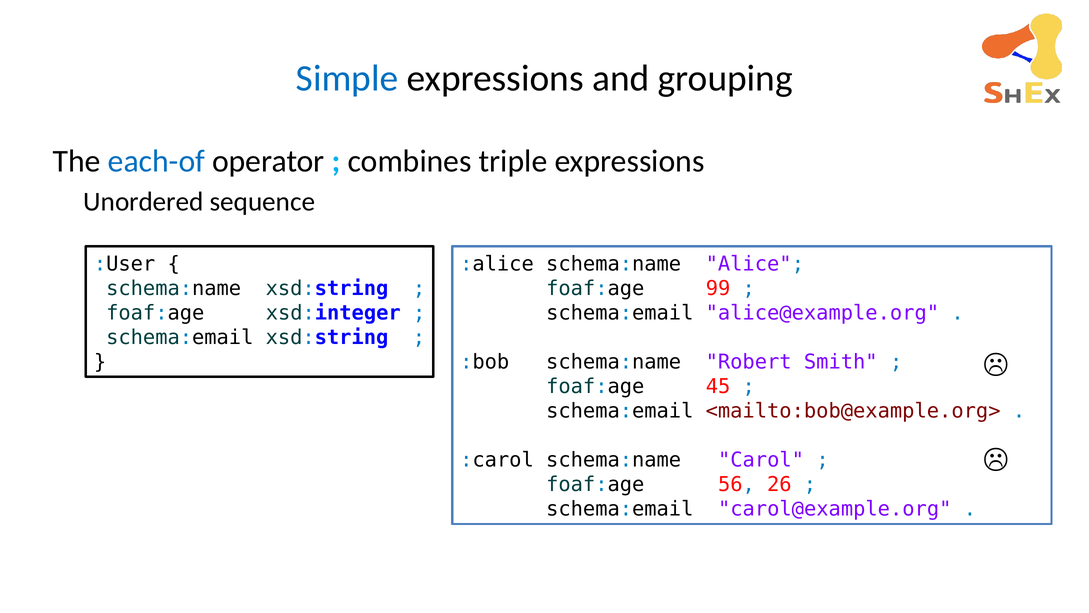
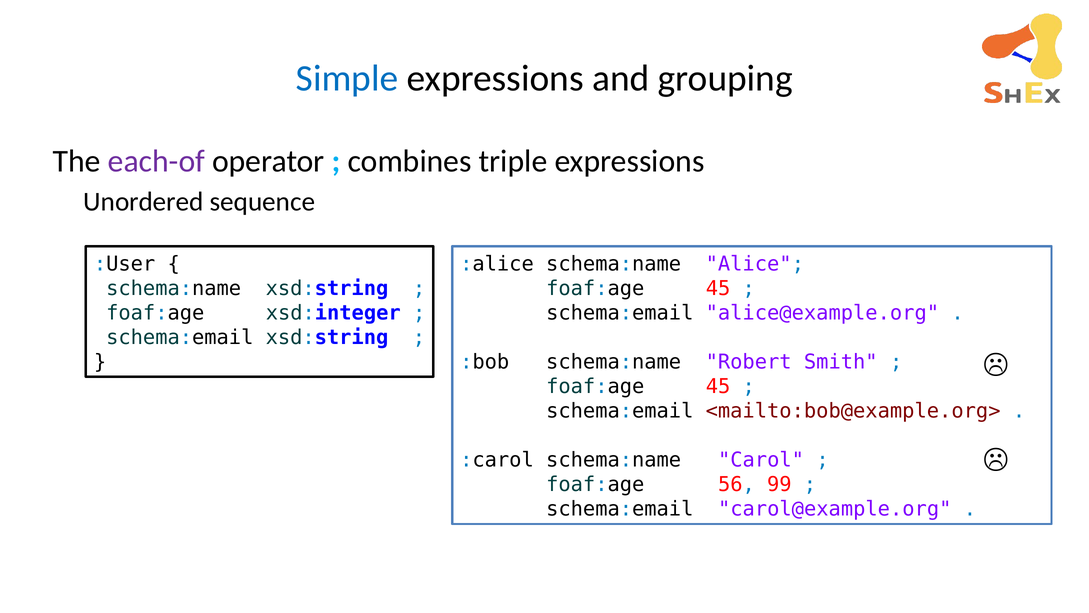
each-of colour: blue -> purple (156, 161)
99: 99 -> 45 (718, 288)
26: 26 -> 99 (779, 484)
